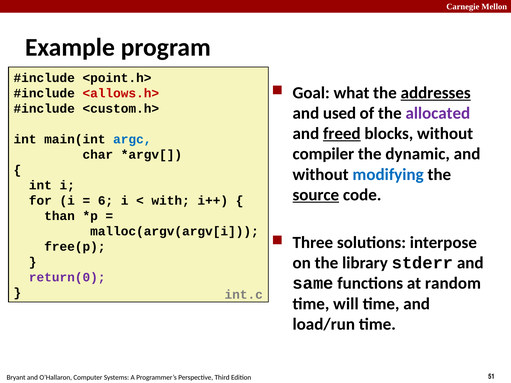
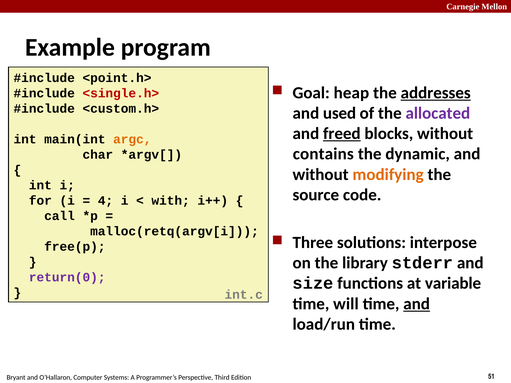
what: what -> heap (351, 93)
<allows.h>: <allows.h> -> <single.h> (121, 93)
argc colour: blue -> orange (132, 139)
compiler: compiler -> contains (323, 154)
modifying colour: blue -> orange (388, 175)
source underline: present -> none (316, 195)
6: 6 -> 4 (105, 201)
than: than -> call (60, 216)
malloc(argv(argv[i: malloc(argv(argv[i -> malloc(retq(argv[i (174, 231)
same: same -> size (313, 284)
random: random -> variable (453, 284)
and underline: none -> present (417, 304)
